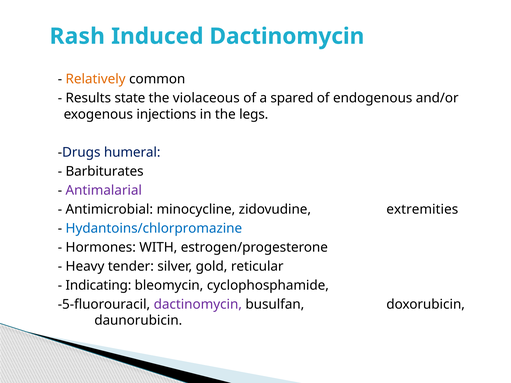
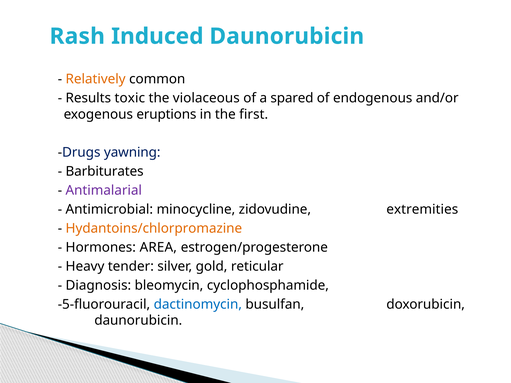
Induced Dactinomycin: Dactinomycin -> Daunorubicin (287, 36)
state: state -> toxic (130, 98)
injections: injections -> eruptions (166, 114)
legs: legs -> first (254, 114)
humeral: humeral -> yawning (132, 152)
Hydantoins/chlorpromazine colour: blue -> orange (154, 228)
WITH: WITH -> AREA (158, 248)
Indicating: Indicating -> Diagnosis (98, 286)
dactinomycin colour: purple -> blue (198, 305)
